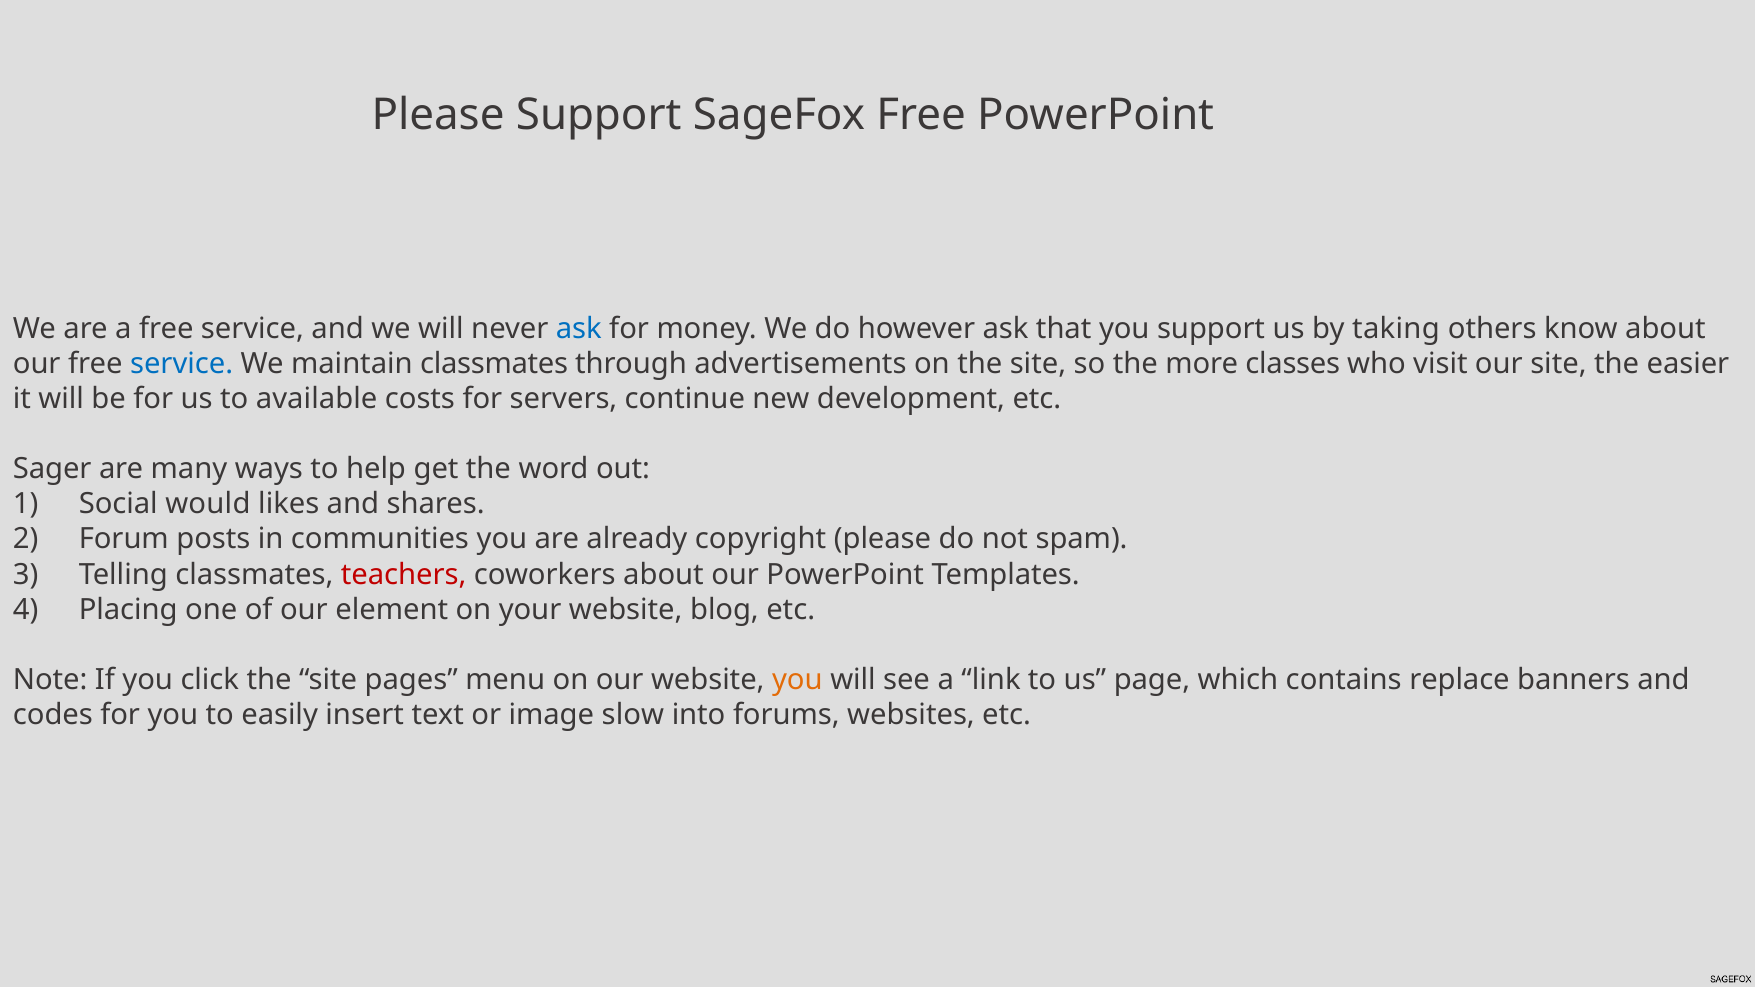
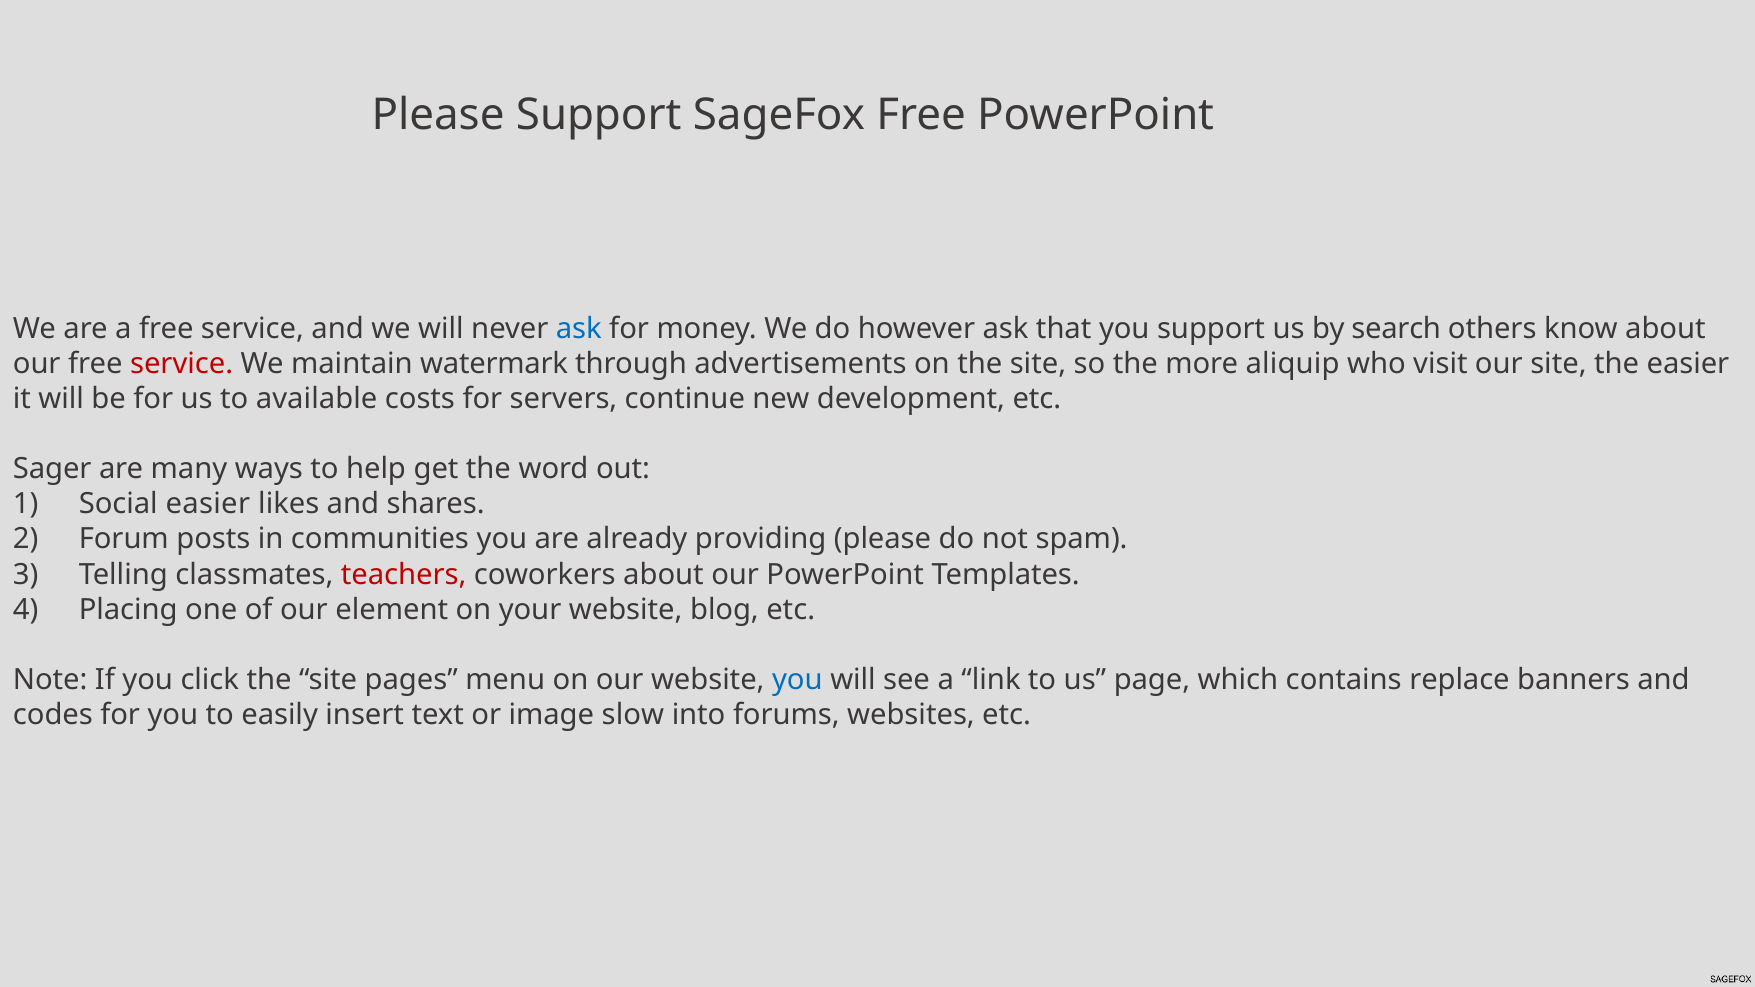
taking: taking -> search (1396, 329)
service colour: blue -> red (182, 364)
maintain classmates: classmates -> watermark (494, 364)
classes: classes -> aliquip (1293, 364)
Social would: would -> easier (208, 504)
copyright: copyright -> providing (761, 539)
you colour: orange -> blue (797, 680)
